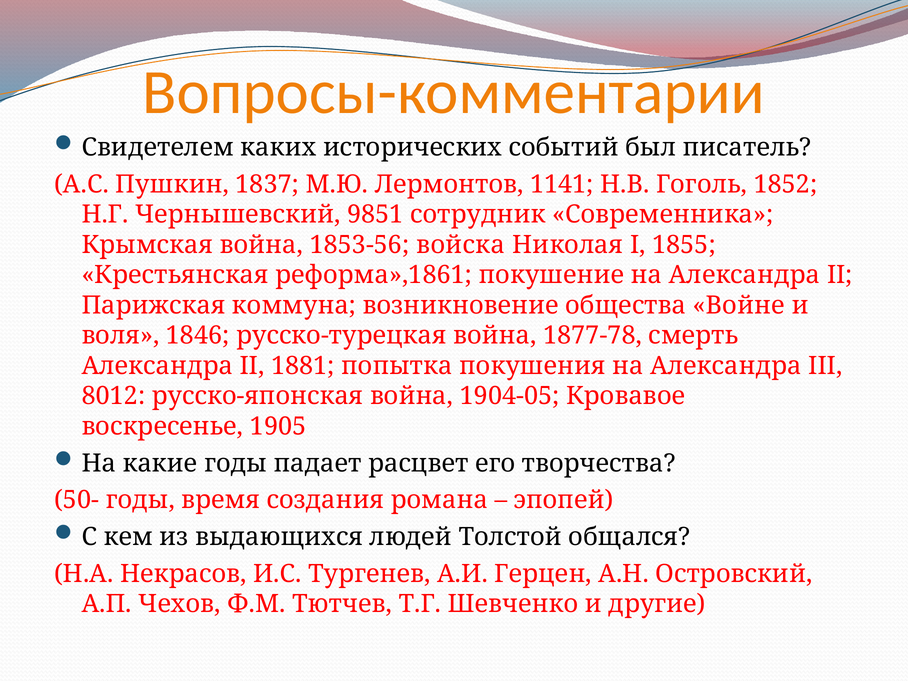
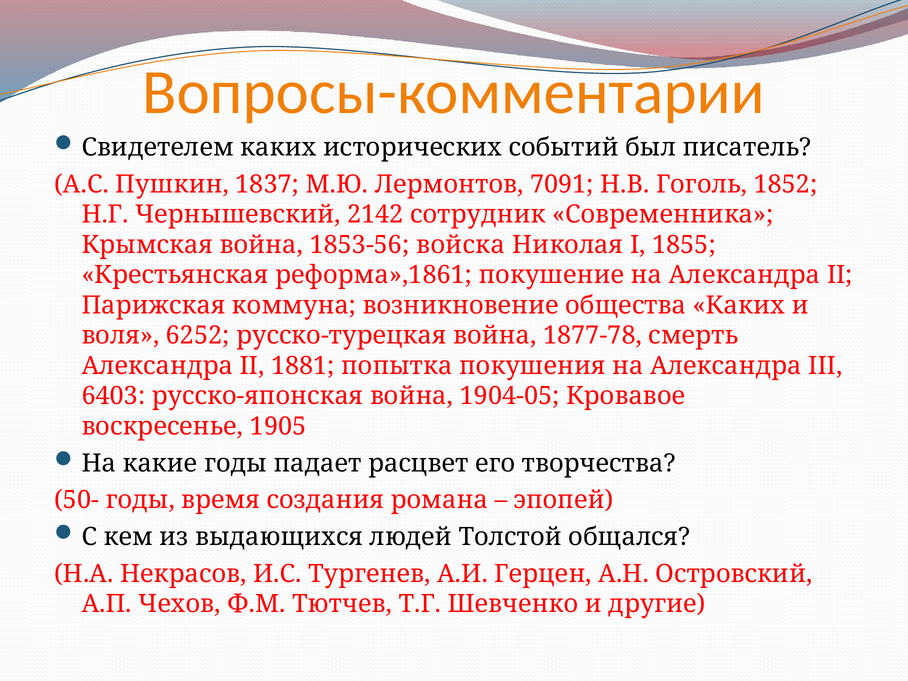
1141: 1141 -> 7091 (562, 184)
9851: 9851 -> 2142 (375, 214)
общества Войне: Войне -> Каких (739, 305)
1846: 1846 -> 6252 (198, 336)
8012: 8012 -> 6403 (113, 396)
